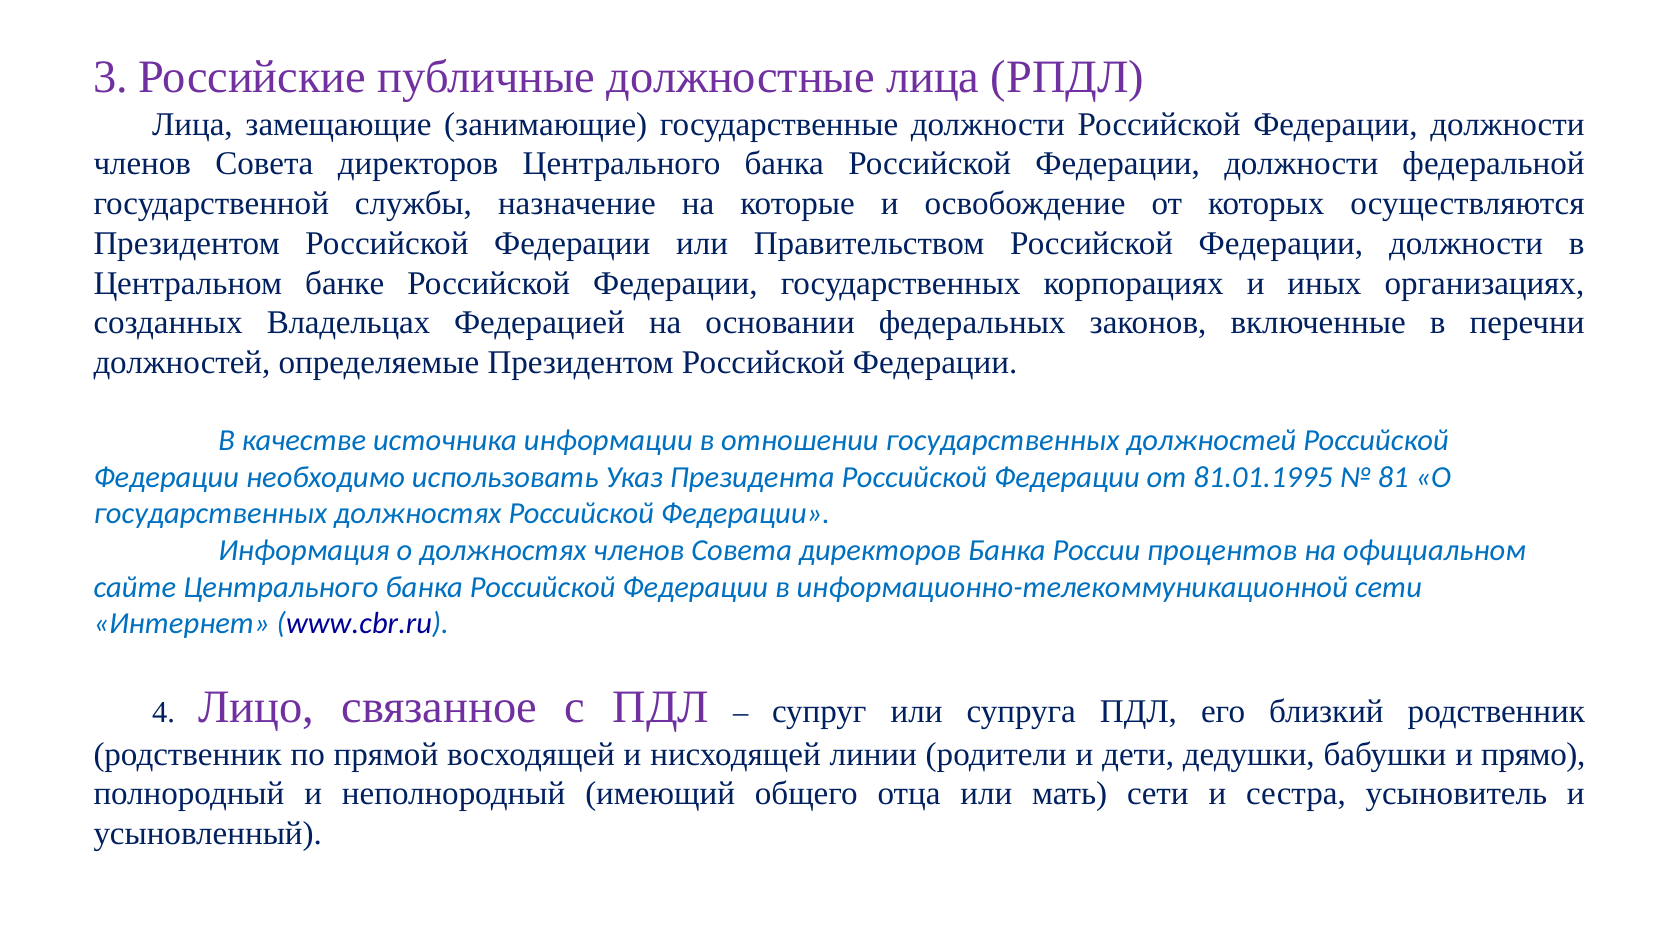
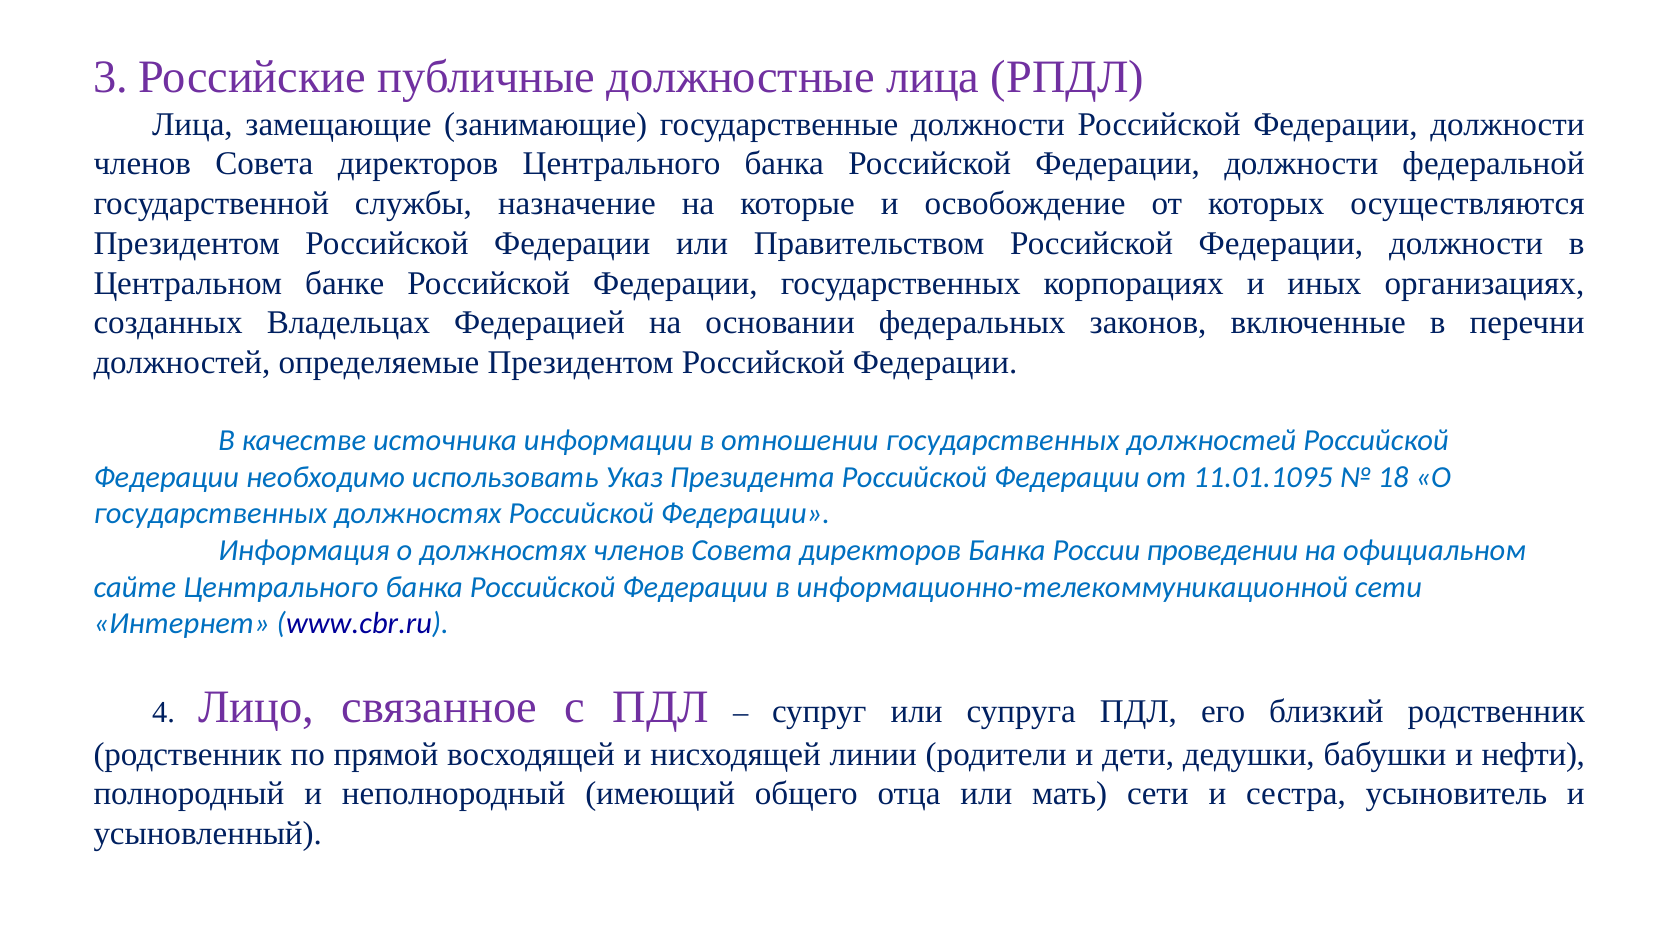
81.01.1995: 81.01.1995 -> 11.01.1095 (1263, 477)
81: 81 -> 18 (1393, 477)
процентов: процентов -> проведении (1222, 550)
прямо: прямо -> нефти (1533, 754)
